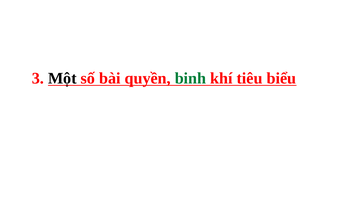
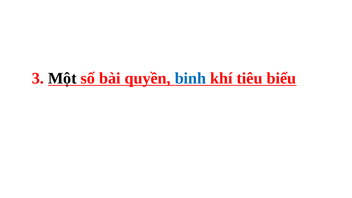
binh colour: green -> blue (190, 78)
